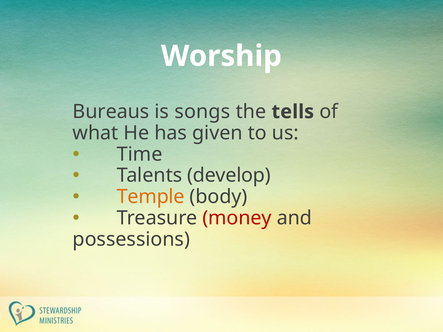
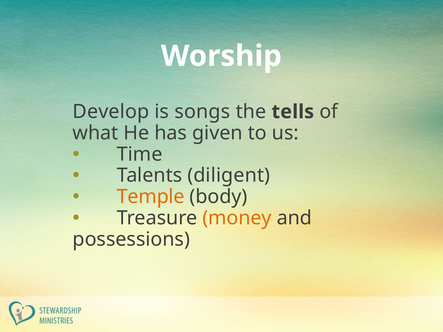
Bureaus: Bureaus -> Develop (111, 112)
develop: develop -> diligent (229, 176)
money colour: red -> orange (237, 218)
